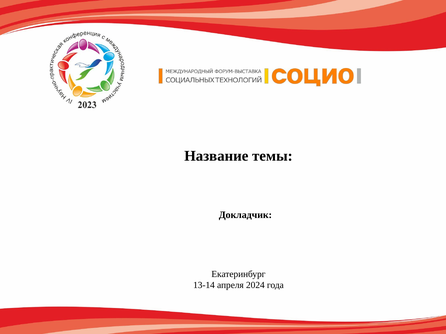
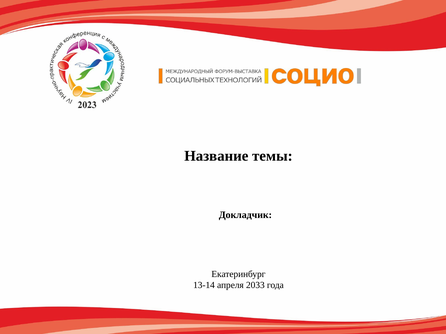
2024: 2024 -> 2033 (255, 286)
